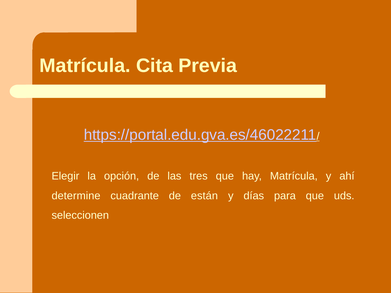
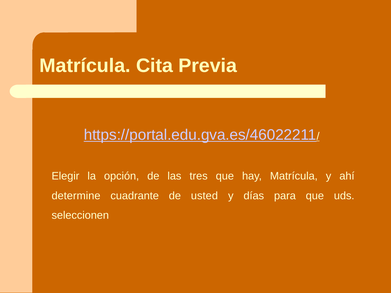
están: están -> usted (204, 196)
